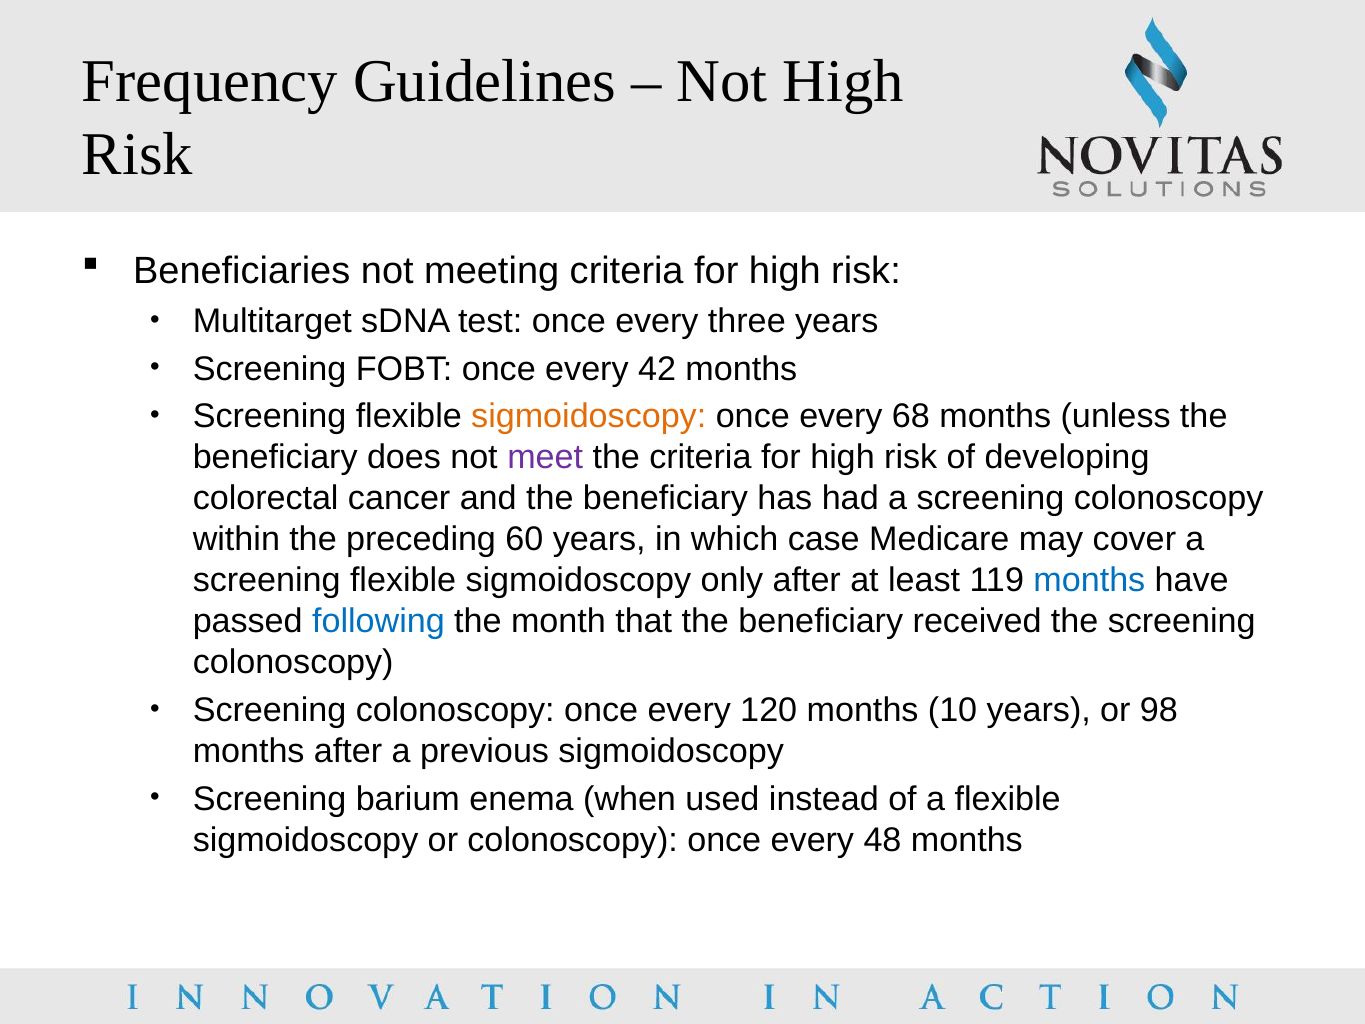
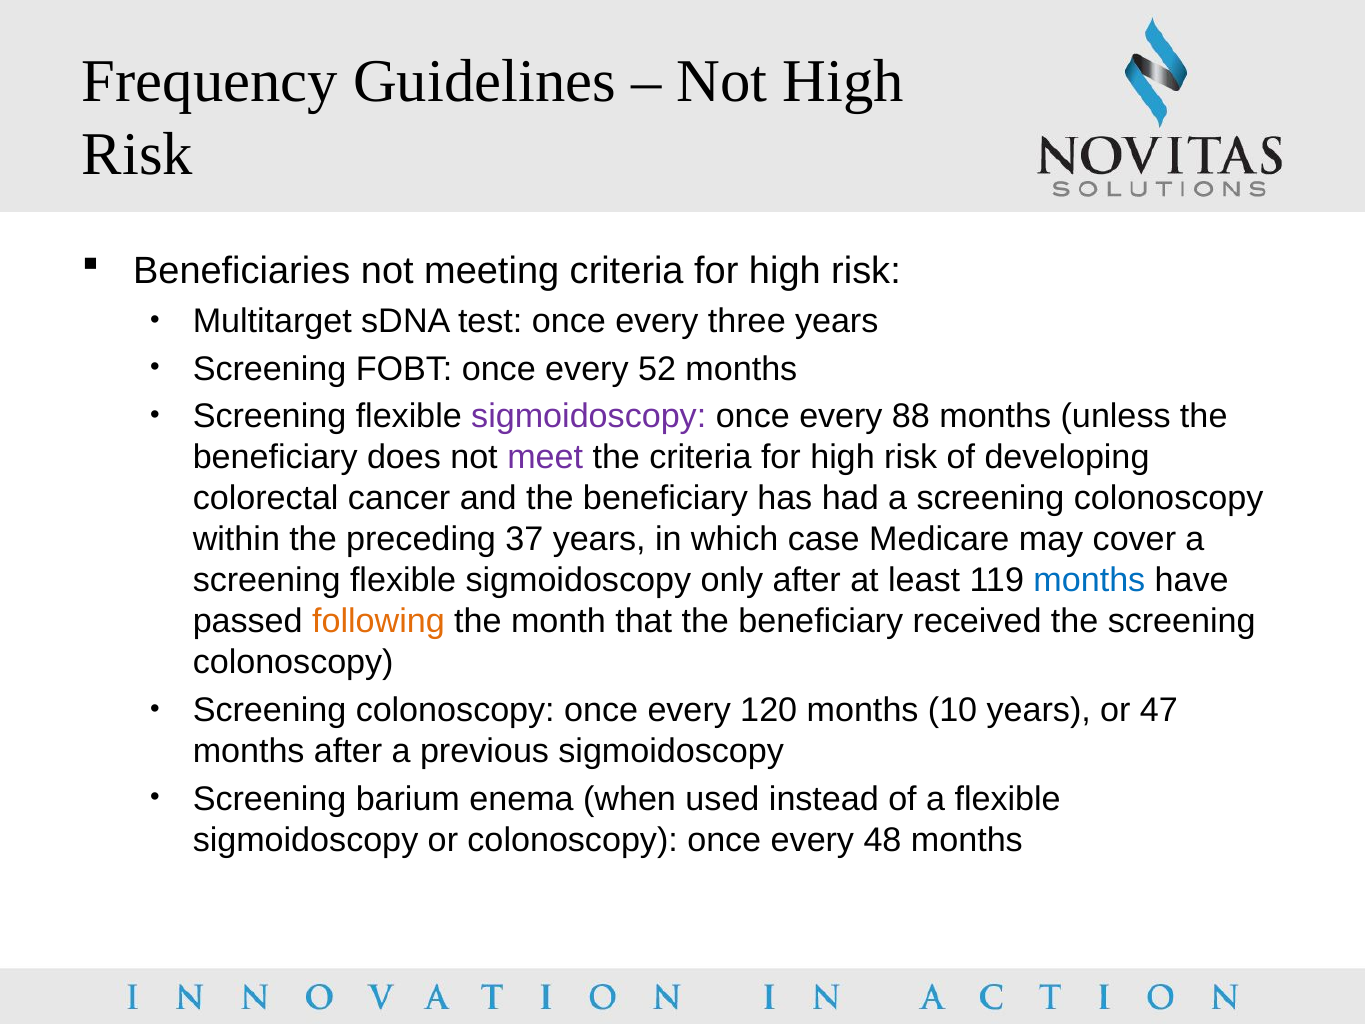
42: 42 -> 52 (657, 369)
sigmoidoscopy colour: orange -> purple (589, 417)
68: 68 -> 88 (911, 417)
60: 60 -> 37 (524, 539)
following colour: blue -> orange (378, 621)
98: 98 -> 47 (1159, 710)
